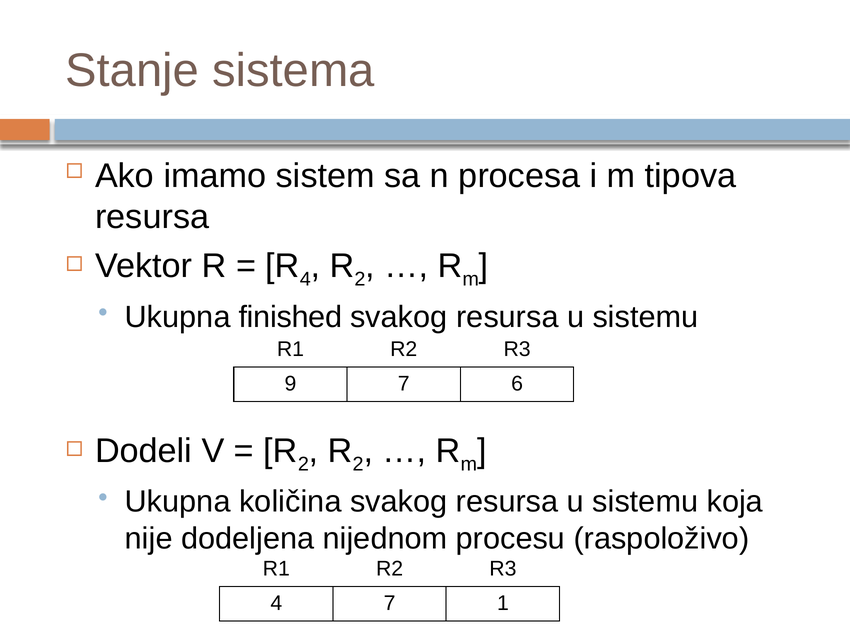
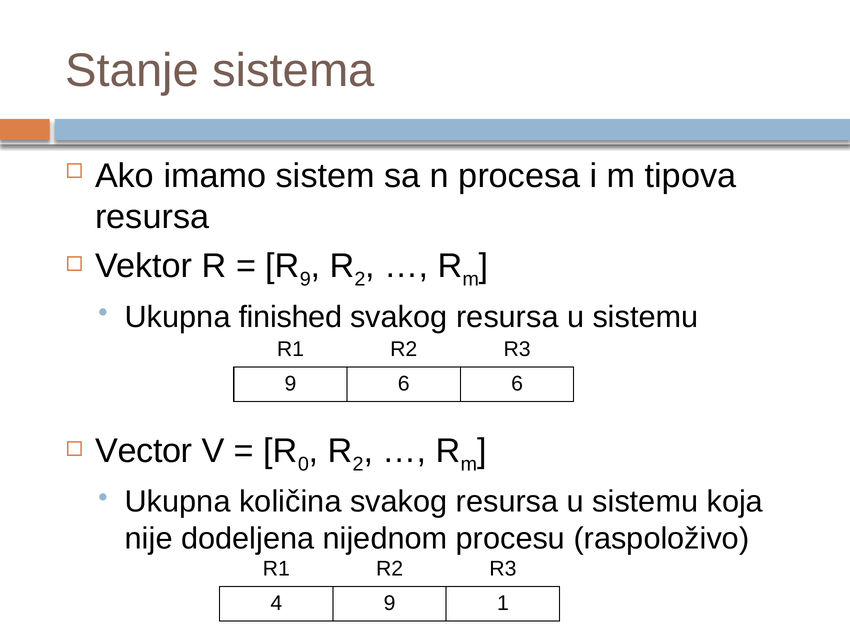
R 4: 4 -> 9 (305, 280)
9 7: 7 -> 6 (404, 384)
Dodeli: Dodeli -> Vector (144, 451)
2: 2 -> 0 (303, 465)
4 7: 7 -> 9 (390, 603)
